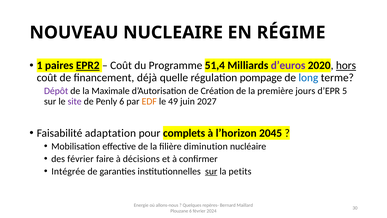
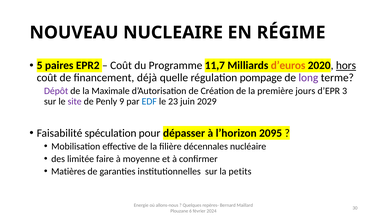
1: 1 -> 5 (40, 65)
EPR2 underline: present -> none (88, 65)
51,4: 51,4 -> 11,7 (215, 65)
d’euros colour: purple -> orange (288, 65)
long colour: blue -> purple (308, 78)
5: 5 -> 3 (345, 91)
Penly 6: 6 -> 9 (122, 101)
EDF colour: orange -> blue (149, 101)
49: 49 -> 23 (173, 101)
2027: 2027 -> 2029 (207, 101)
adaptation: adaptation -> spéculation (111, 133)
complets: complets -> dépasser (184, 133)
2045: 2045 -> 2095 (271, 133)
diminution: diminution -> décennales (206, 146)
des février: février -> limitée (81, 159)
décisions: décisions -> moyenne (141, 159)
Intégrée: Intégrée -> Matières (68, 171)
sur underline: present -> none (211, 171)
